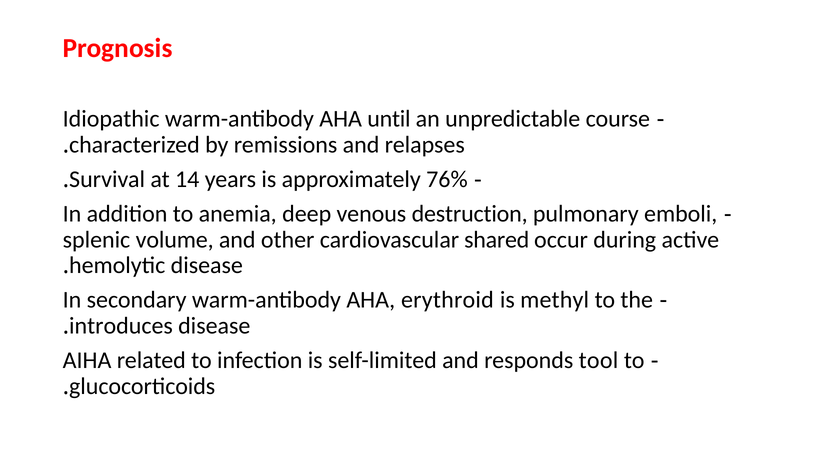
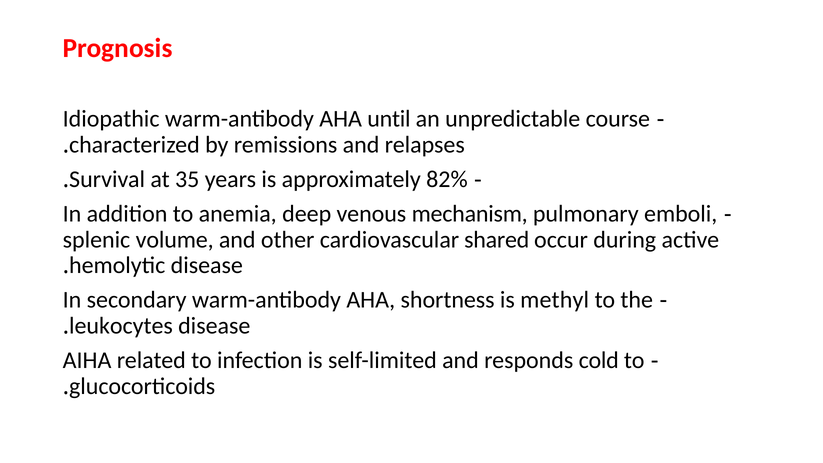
14: 14 -> 35 (187, 179)
76%: 76% -> 82% (447, 179)
destruction: destruction -> mechanism (470, 214)
erythroid: erythroid -> shortness (448, 300)
introduces: introduces -> leukocytes (121, 326)
tool: tool -> cold (599, 360)
